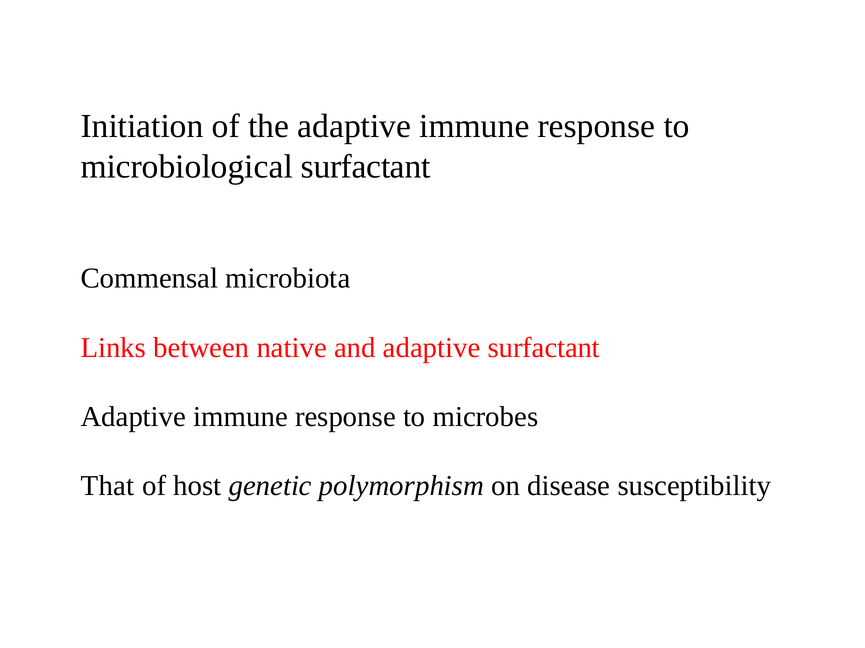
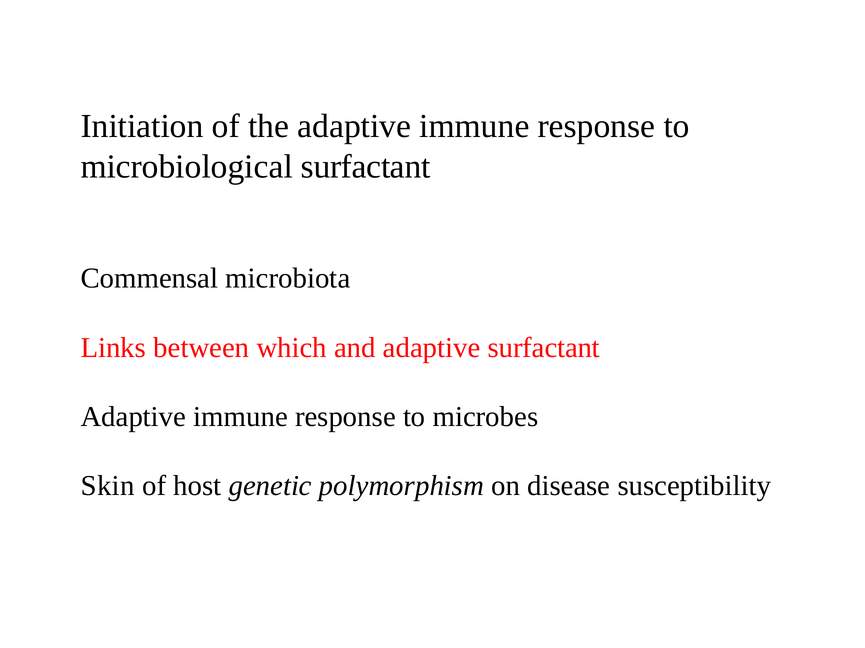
native: native -> which (292, 348)
That: That -> Skin (108, 486)
